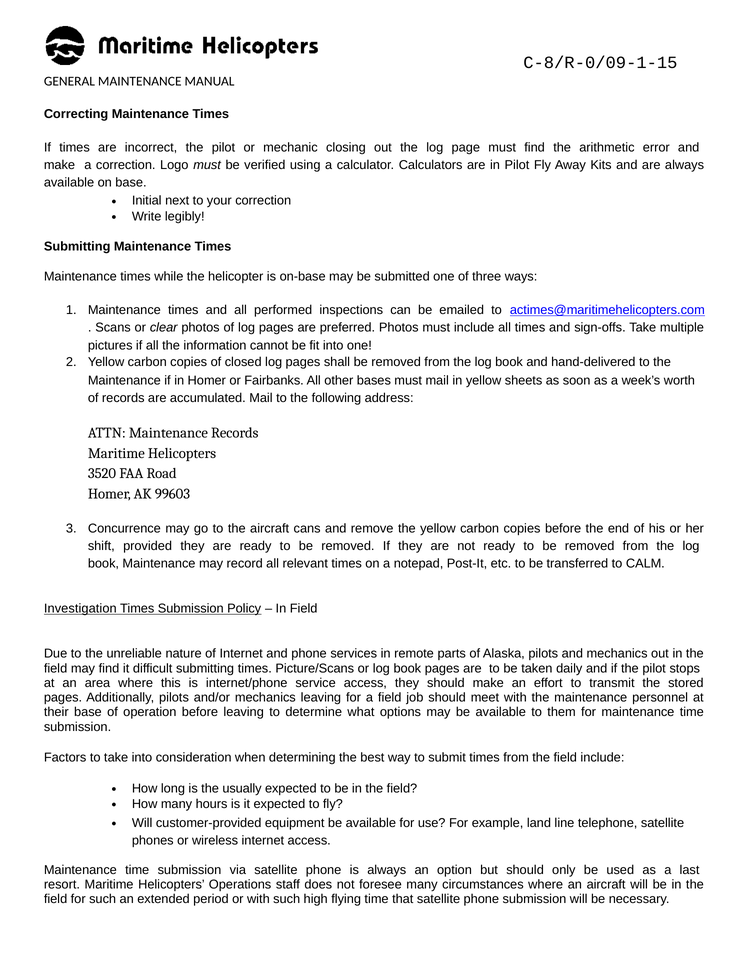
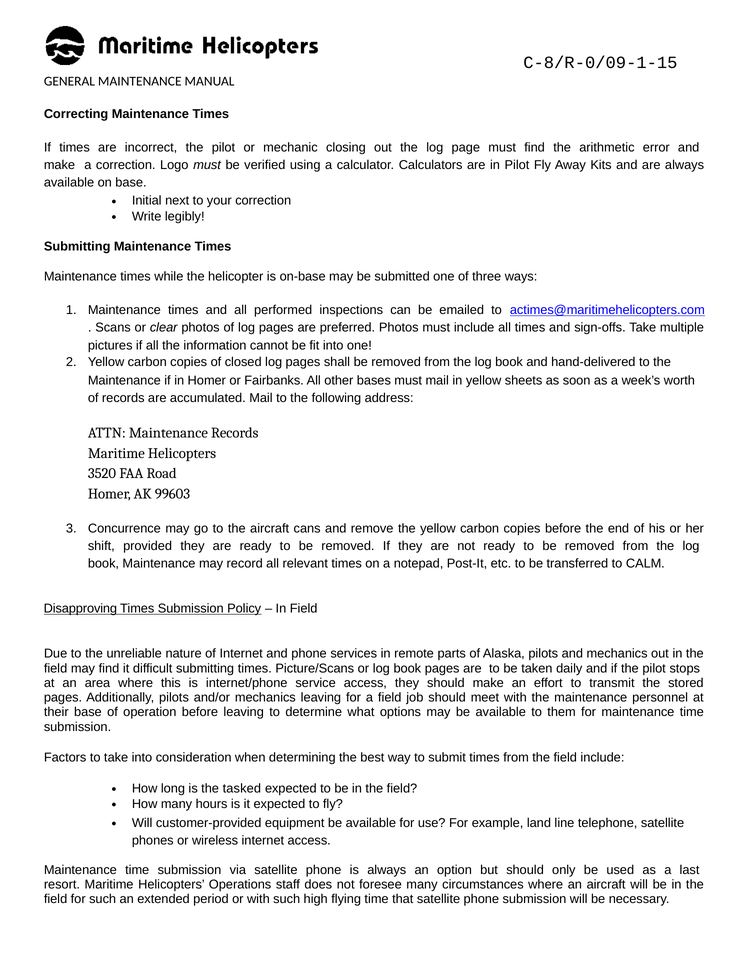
Investigation: Investigation -> Disapproving (80, 609)
usually: usually -> tasked (242, 788)
